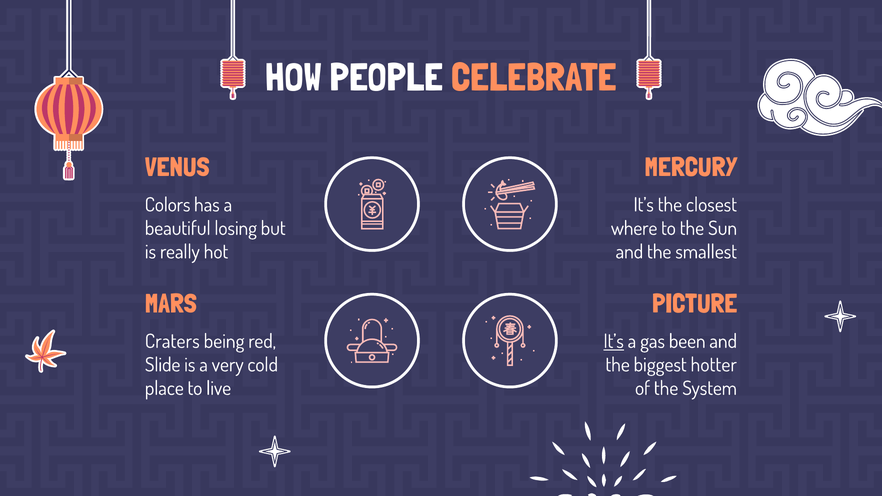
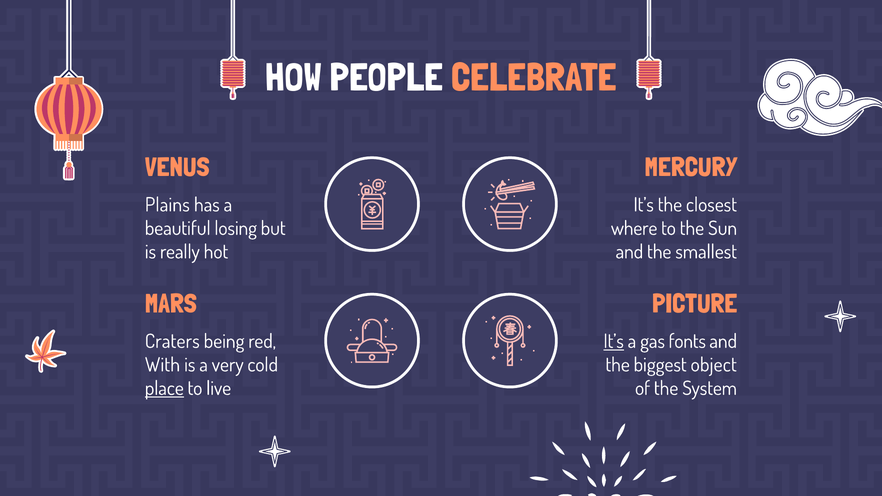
Colors: Colors -> Plains (167, 205)
been: been -> fonts (687, 342)
Slide: Slide -> With (162, 365)
hotter: hotter -> object (714, 365)
place underline: none -> present (164, 389)
